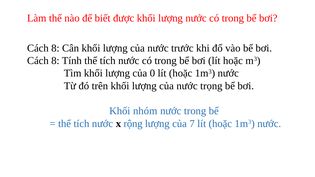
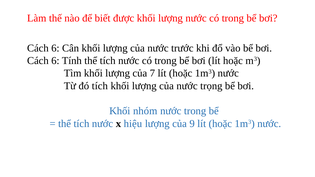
8: 8 -> 6 (55, 48)
8: 8 -> 6 (55, 61)
0: 0 -> 7 (152, 73)
đó trên: trên -> tích (100, 86)
rộng: rộng -> hiệu (133, 124)
7: 7 -> 9 (192, 124)
